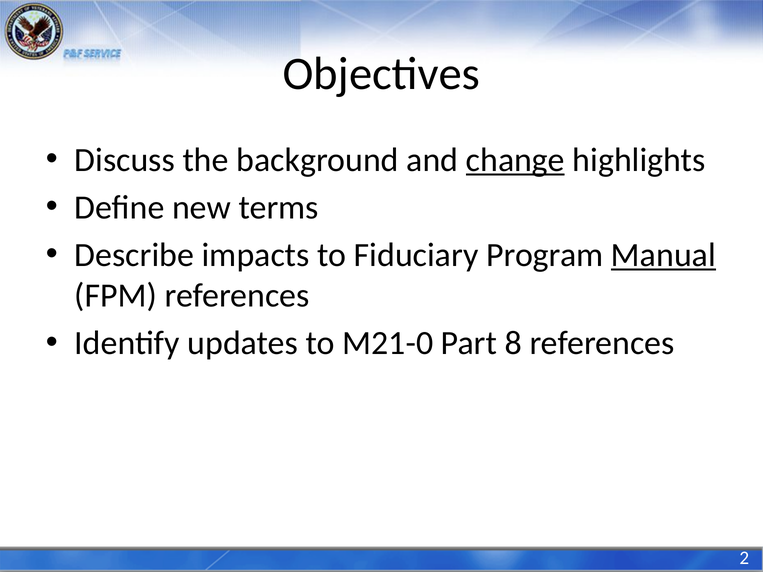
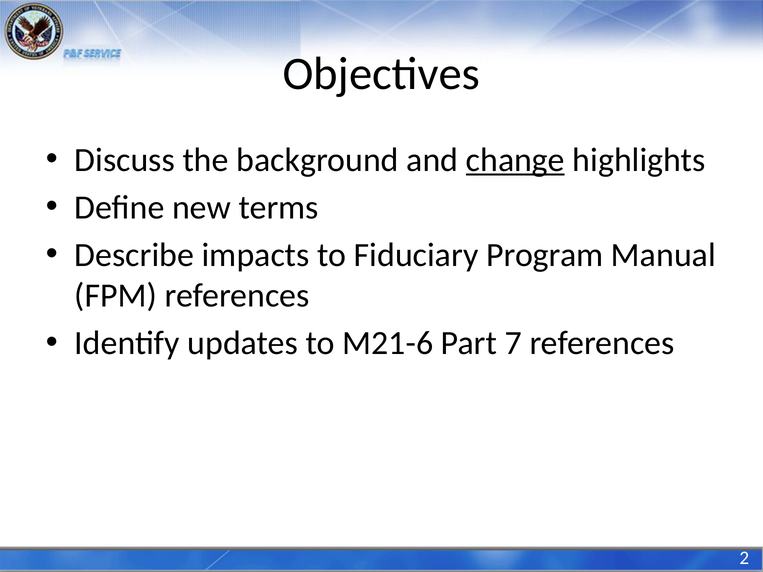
Manual underline: present -> none (663, 255)
M21-0: M21-0 -> M21-6 (388, 343)
8: 8 -> 7 (513, 343)
